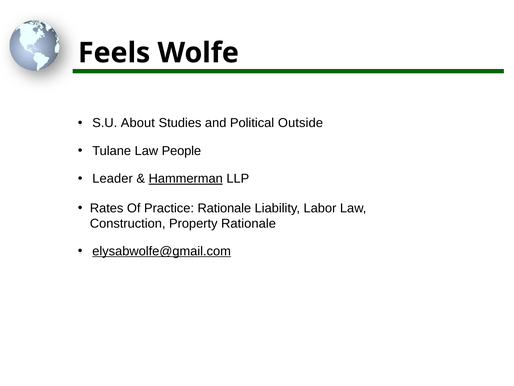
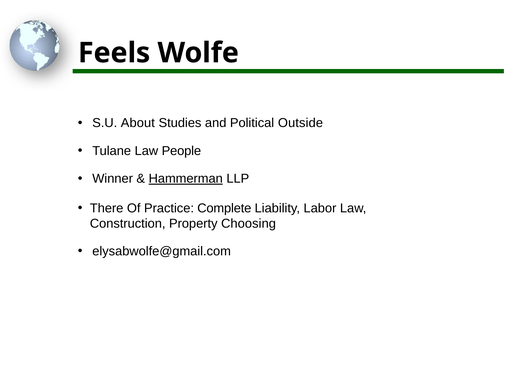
Leader: Leader -> Winner (113, 178)
Rates: Rates -> There (107, 208)
Practice Rationale: Rationale -> Complete (224, 208)
Property Rationale: Rationale -> Choosing (249, 223)
elysabwolfe@gmail.com underline: present -> none (162, 251)
